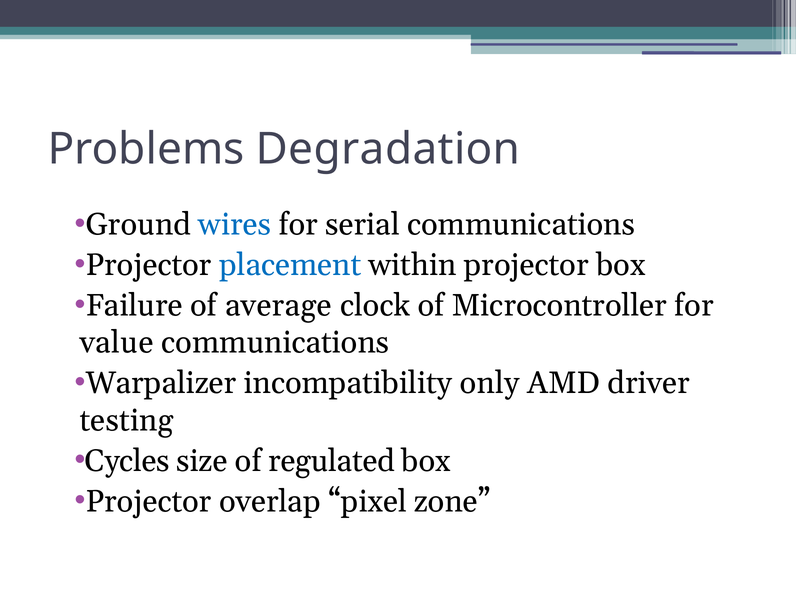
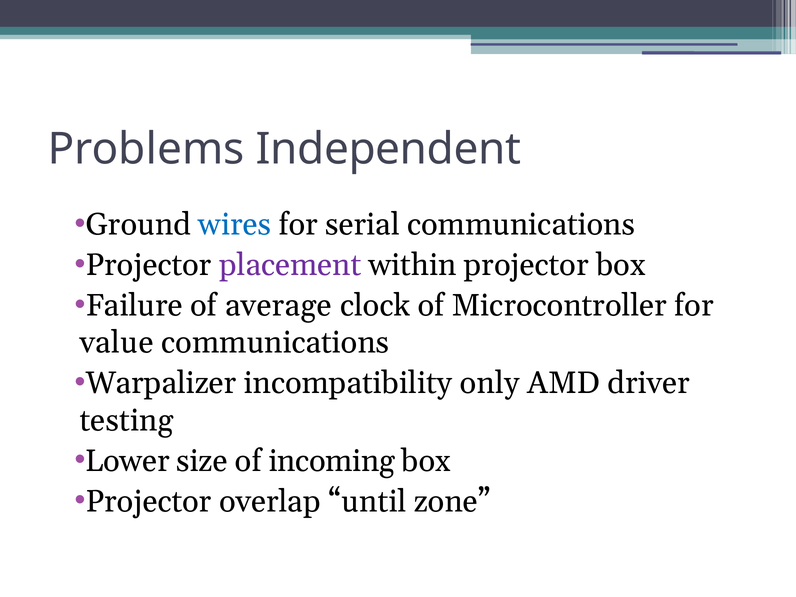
Degradation: Degradation -> Independent (388, 149)
placement colour: blue -> purple (290, 265)
Cycles: Cycles -> Lower (127, 461)
regulated: regulated -> incoming (332, 461)
pixel: pixel -> until (367, 501)
